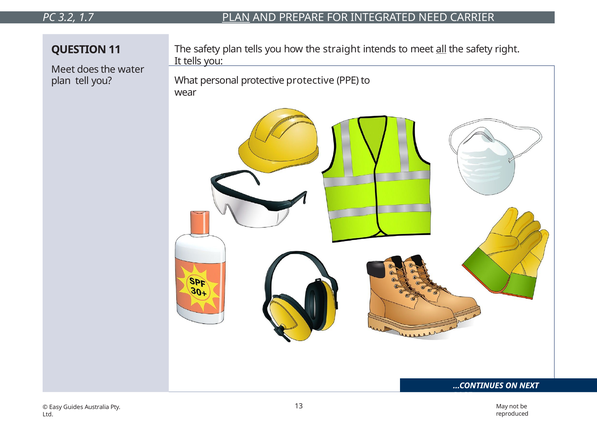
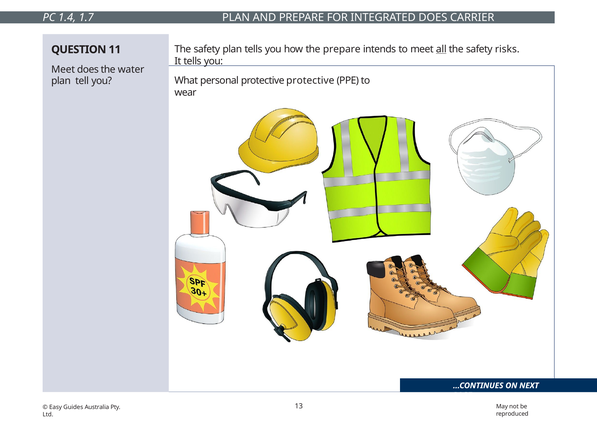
3.2: 3.2 -> 1.4 (67, 18)
PLAN underline: present -> none (236, 18)
INTEGRATED NEED: NEED -> DOES (433, 18)
the straight: straight -> prepare (342, 49)
right: right -> risks (507, 49)
